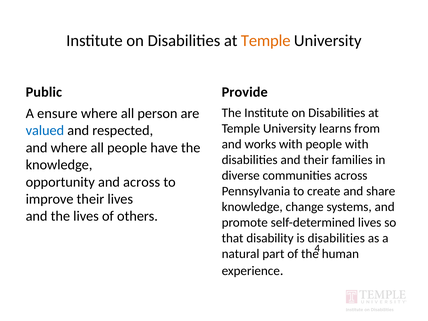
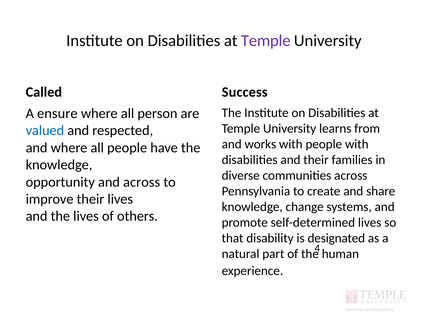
Temple colour: orange -> purple (266, 41)
Public: Public -> Called (44, 92)
Provide: Provide -> Success (245, 92)
is disabilities: disabilities -> designated (336, 238)
